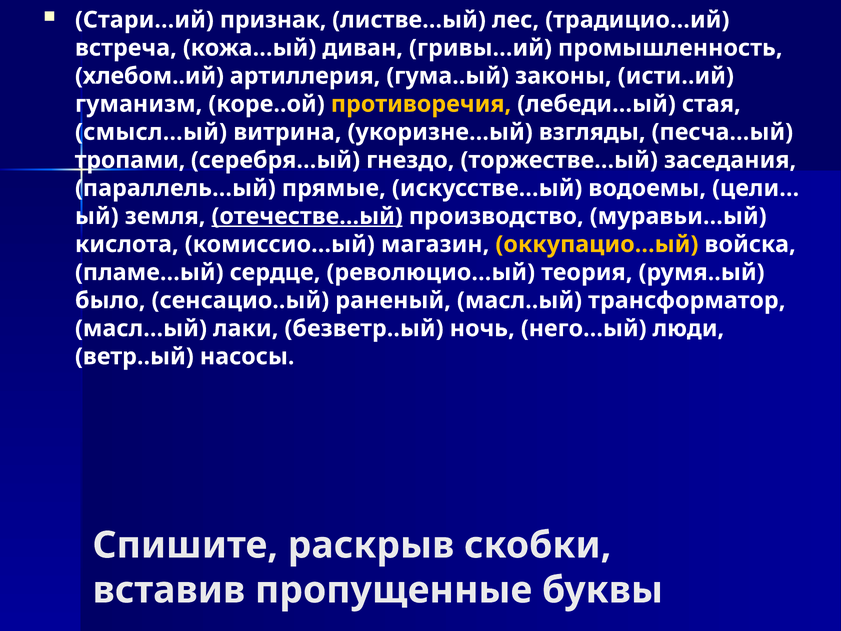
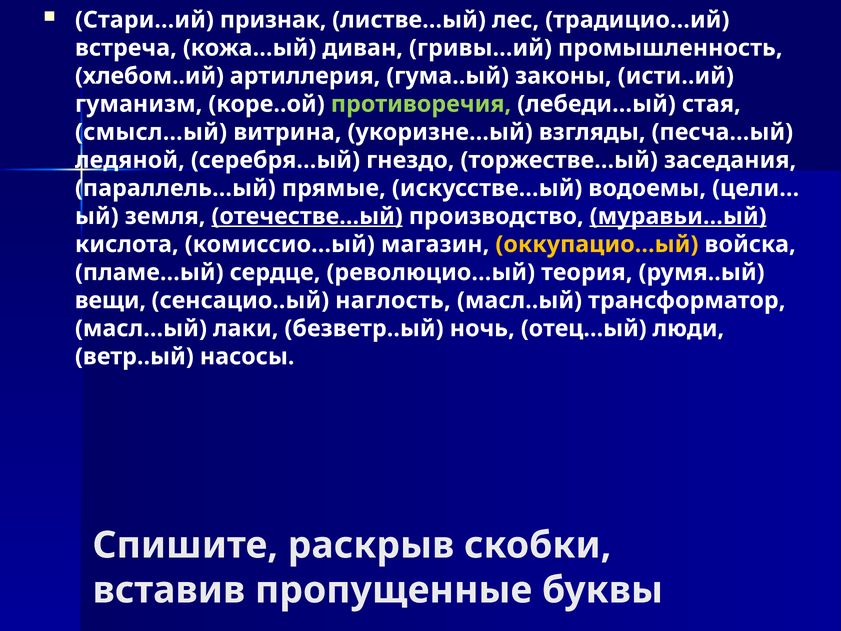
противоречия colour: yellow -> light green (421, 104)
тропами: тропами -> ледяной (130, 160)
муравьи…ый underline: none -> present (678, 216)
было: было -> вещи (110, 300)
раненый: раненый -> наглость (393, 300)
него…ый: него…ый -> отец…ый (584, 328)
